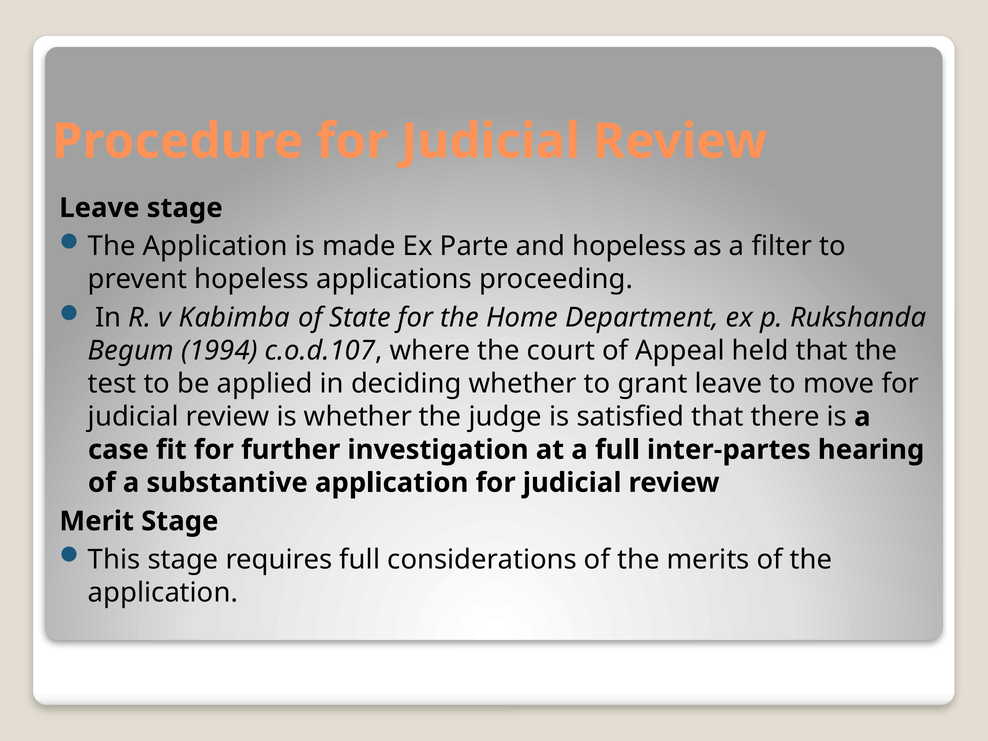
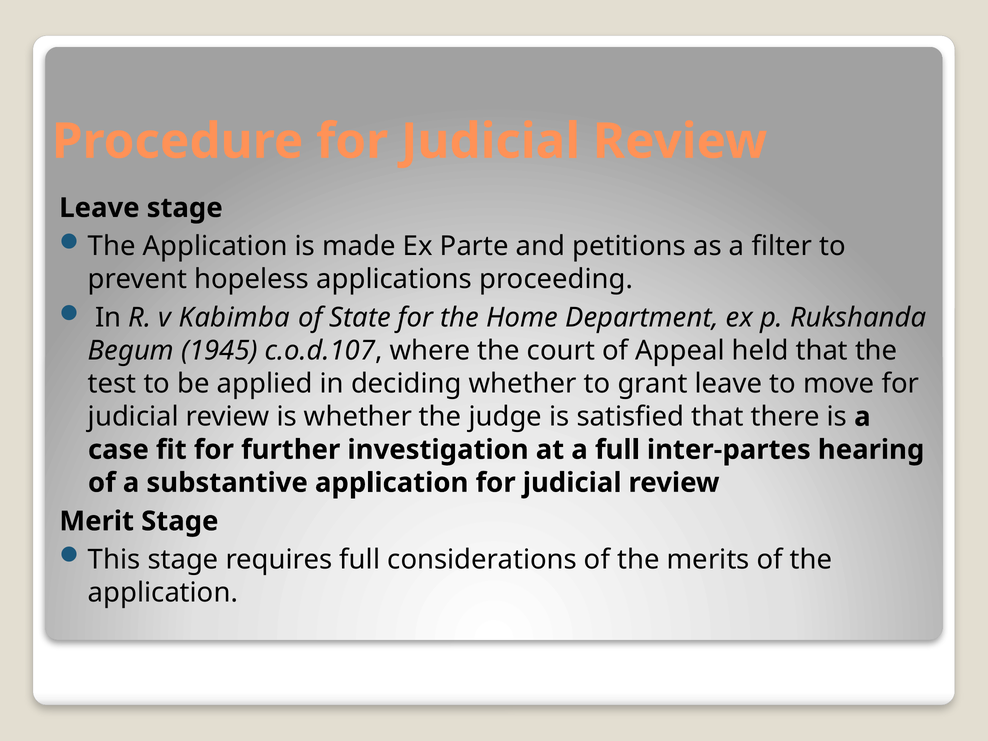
and hopeless: hopeless -> petitions (629, 246)
1994: 1994 -> 1945 (219, 351)
